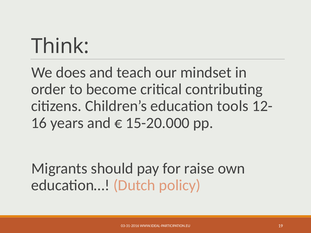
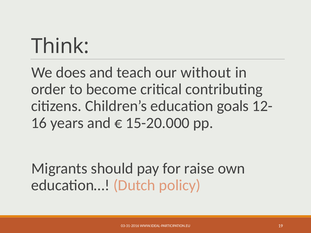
mindset: mindset -> without (206, 73)
tools: tools -> goals (233, 106)
